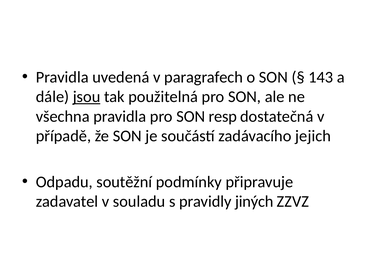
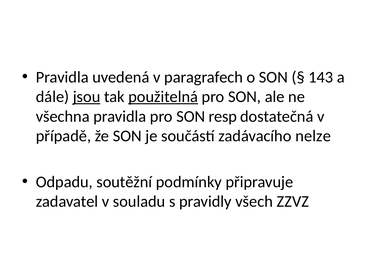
použitelná underline: none -> present (163, 97)
jejich: jejich -> nelze (313, 136)
jiných: jiných -> všech (254, 202)
